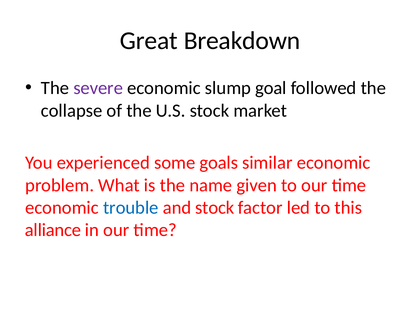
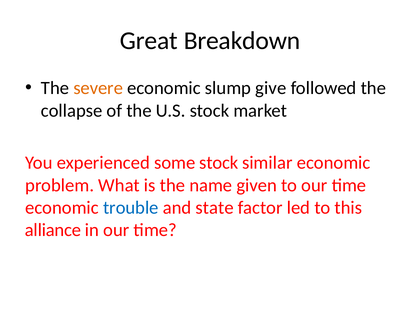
severe colour: purple -> orange (98, 88)
goal: goal -> give (271, 88)
some goals: goals -> stock (219, 163)
and stock: stock -> state (215, 208)
